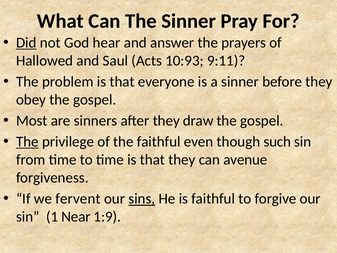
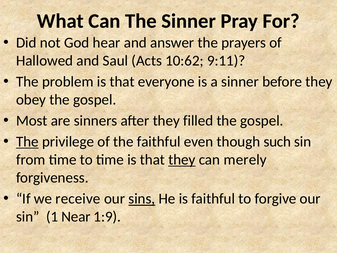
Did underline: present -> none (26, 43)
10:93: 10:93 -> 10:62 (184, 61)
draw: draw -> filled (198, 121)
they underline: none -> present (182, 160)
avenue: avenue -> merely (245, 160)
fervent: fervent -> receive (78, 199)
